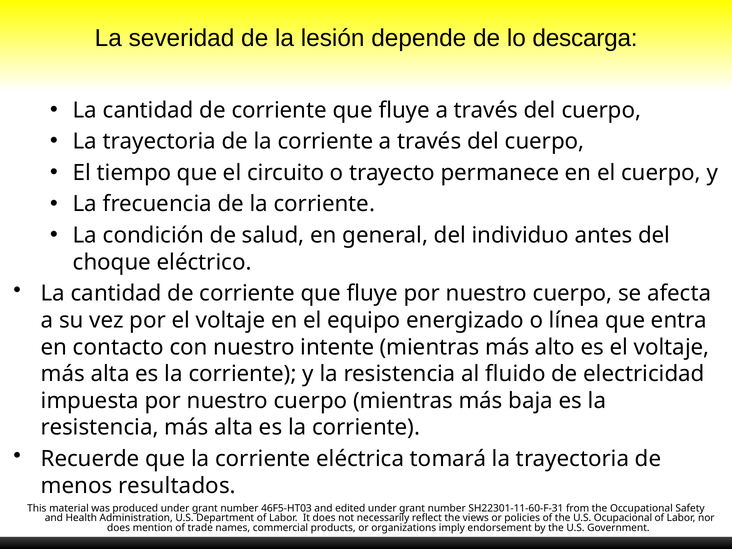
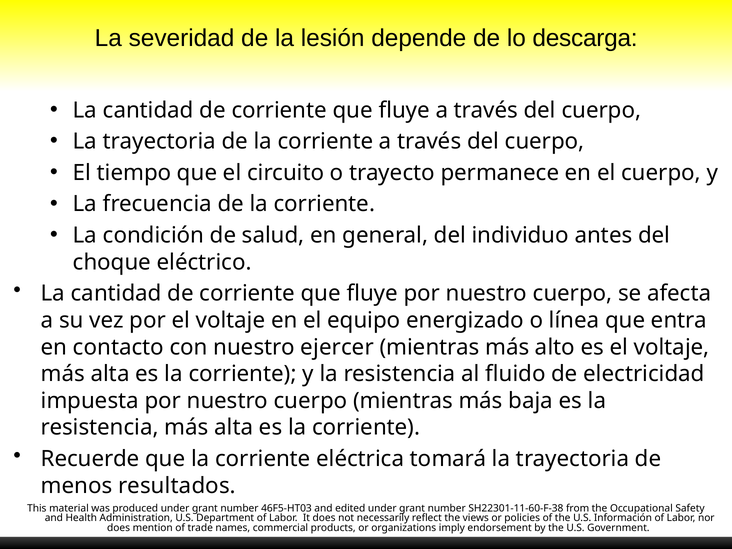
intente: intente -> ejercer (337, 347)
SH22301-11-60-F-31: SH22301-11-60-F-31 -> SH22301-11-60-F-38 (516, 508)
Ocupacional: Ocupacional -> Información (623, 518)
